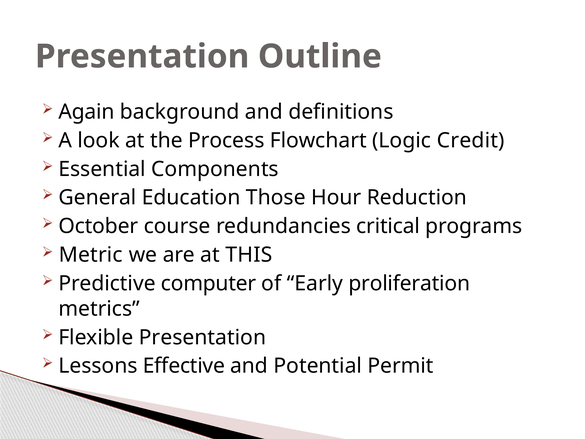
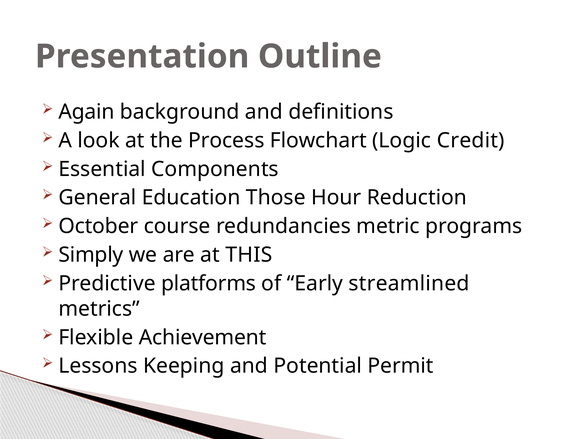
critical: critical -> metric (388, 226)
Metric: Metric -> Simply (91, 255)
computer: computer -> platforms (209, 283)
proliferation: proliferation -> streamlined (409, 283)
Flexible Presentation: Presentation -> Achievement (203, 337)
Effective: Effective -> Keeping (184, 366)
